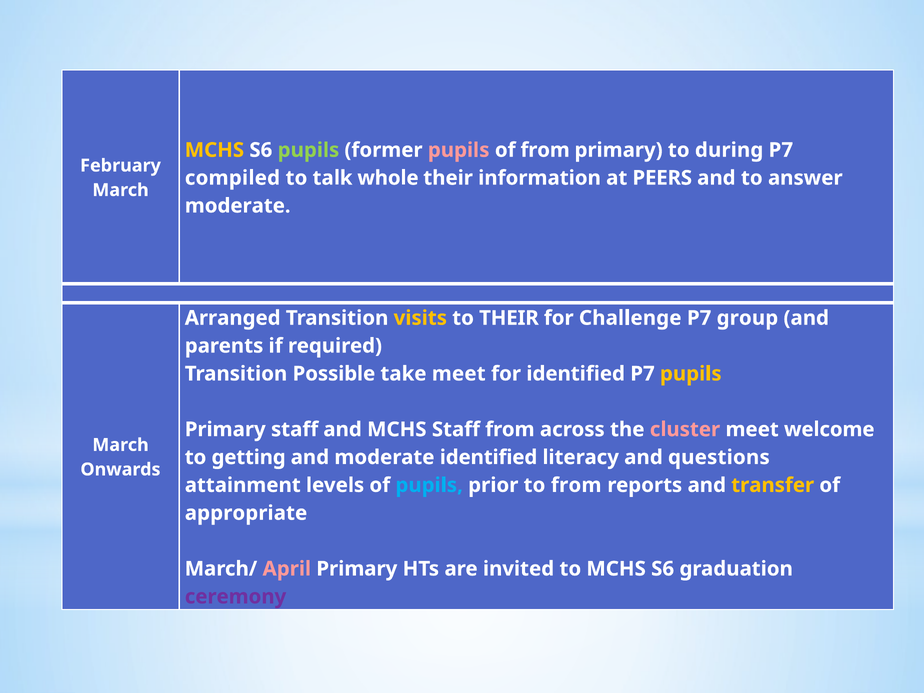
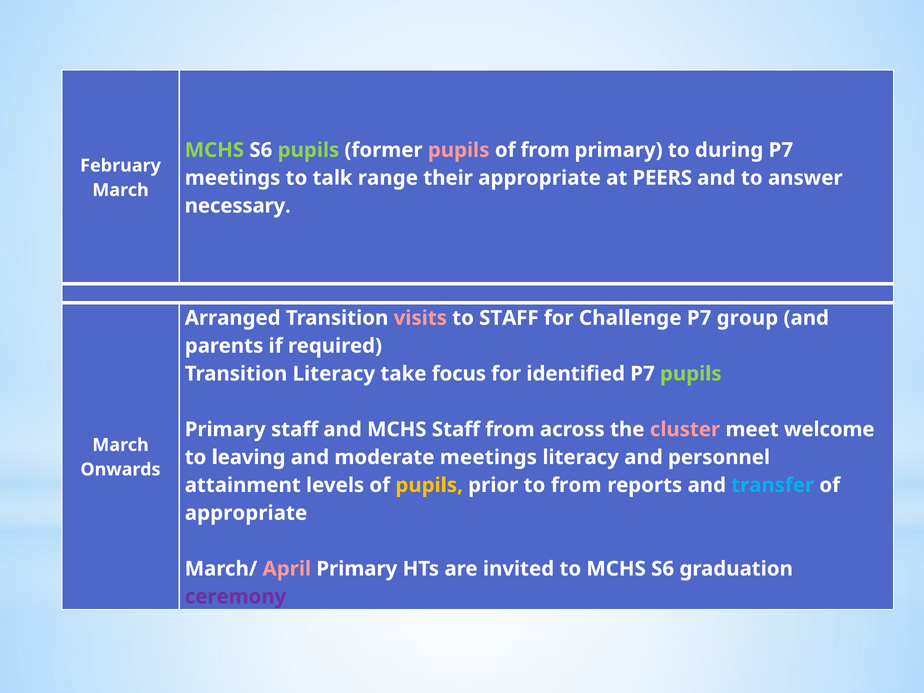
MCHS colour: yellow -> light green (214, 150)
compiled: compiled -> meetings (233, 178)
whole: whole -> range (388, 178)
their information: information -> appropriate (539, 178)
moderate: moderate -> necessary (238, 206)
visits colour: yellow -> pink (420, 318)
to THEIR: THEIR -> STAFF (509, 318)
Transition Possible: Possible -> Literacy (334, 374)
take meet: meet -> focus (459, 374)
pupils colour: yellow -> light green (691, 374)
getting: getting -> leaving (249, 457)
moderate identified: identified -> meetings (488, 457)
questions: questions -> personnel (719, 457)
pupils colour: light blue -> yellow (429, 485)
transfer colour: yellow -> light blue (773, 485)
